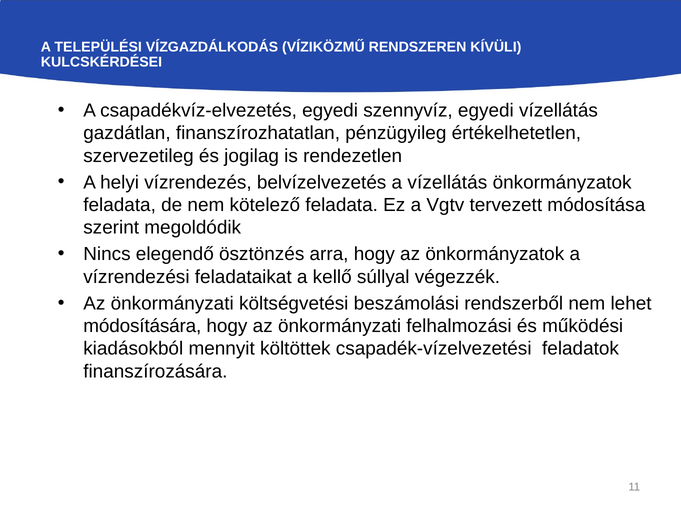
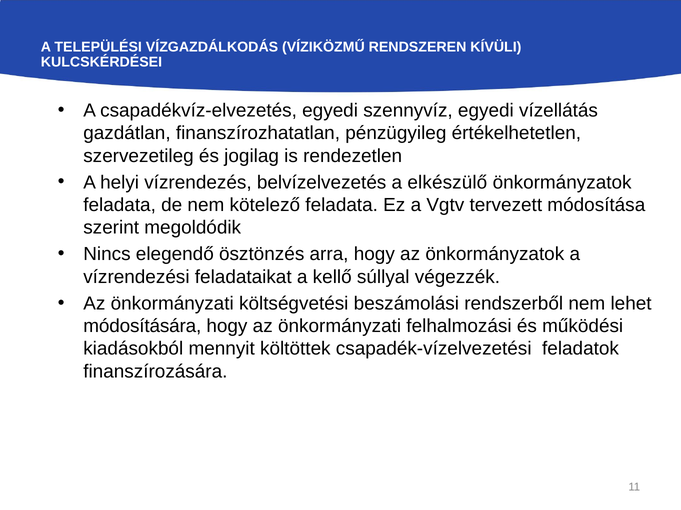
a vízellátás: vízellátás -> elkészülő (447, 183)
